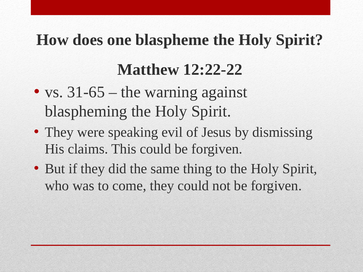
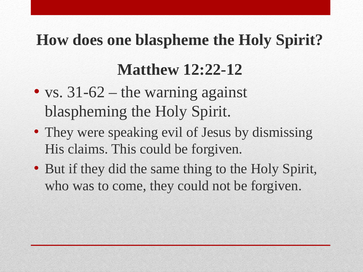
12:22-22: 12:22-22 -> 12:22-12 (213, 70)
31-65: 31-65 -> 31-62 (86, 92)
